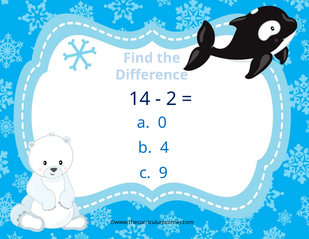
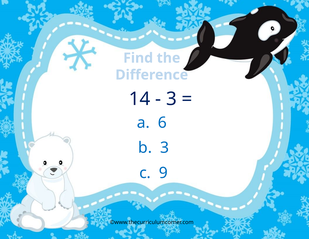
2: 2 -> 3 (171, 99)
0: 0 -> 6 (162, 123)
b 4: 4 -> 3 (165, 148)
